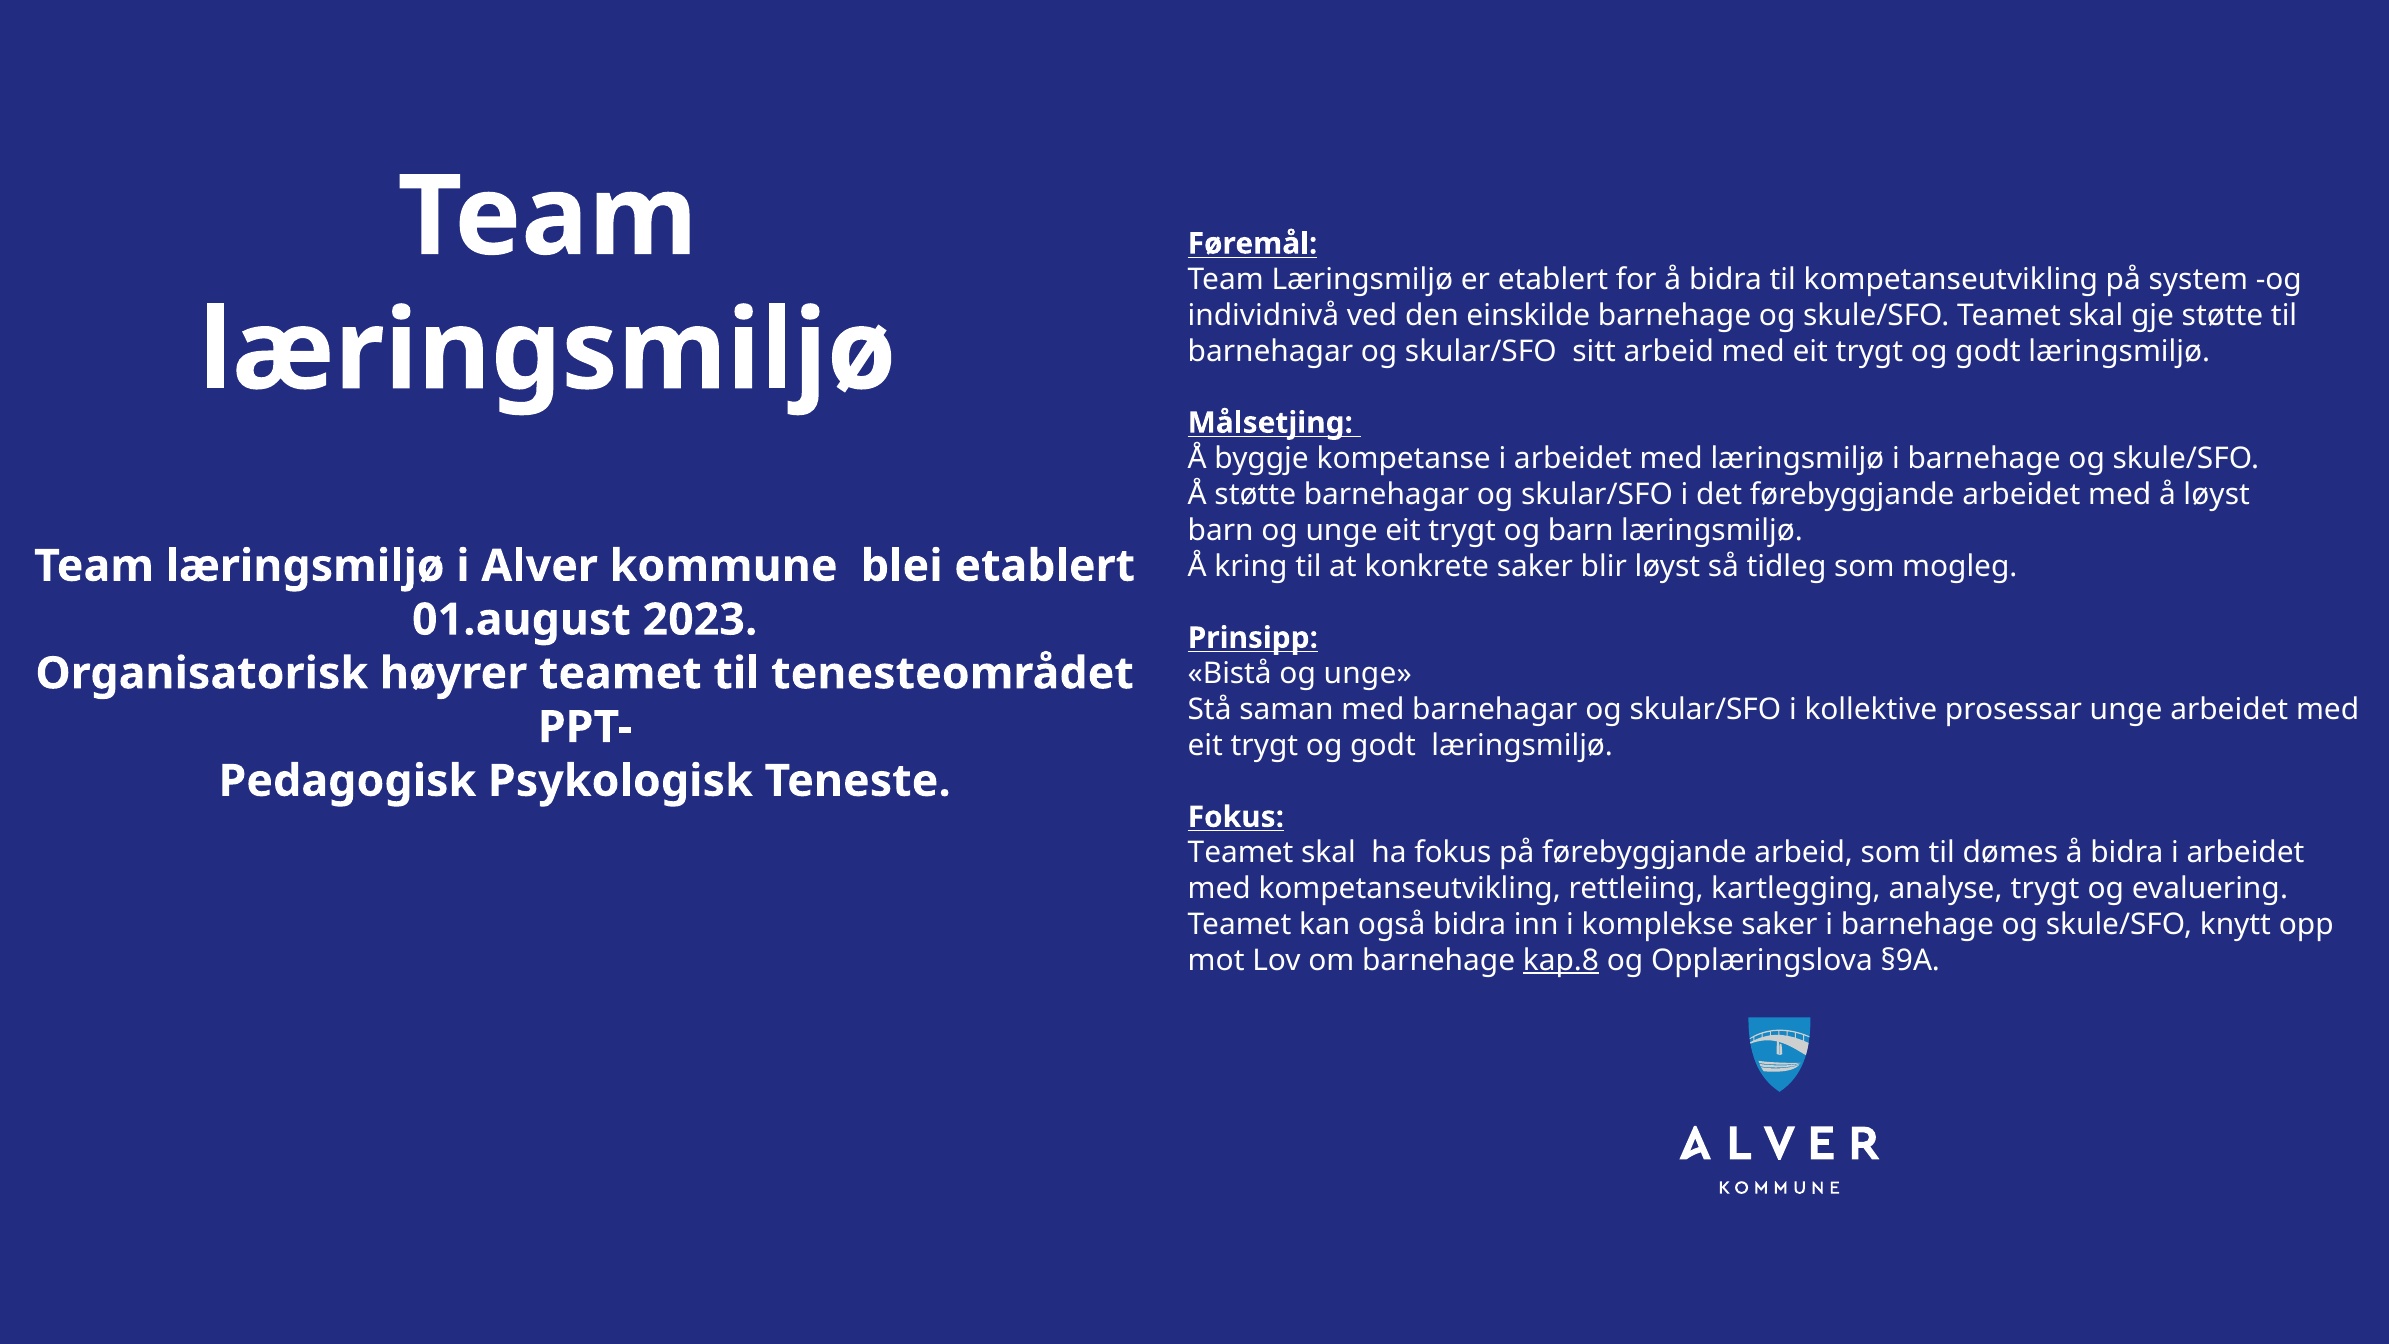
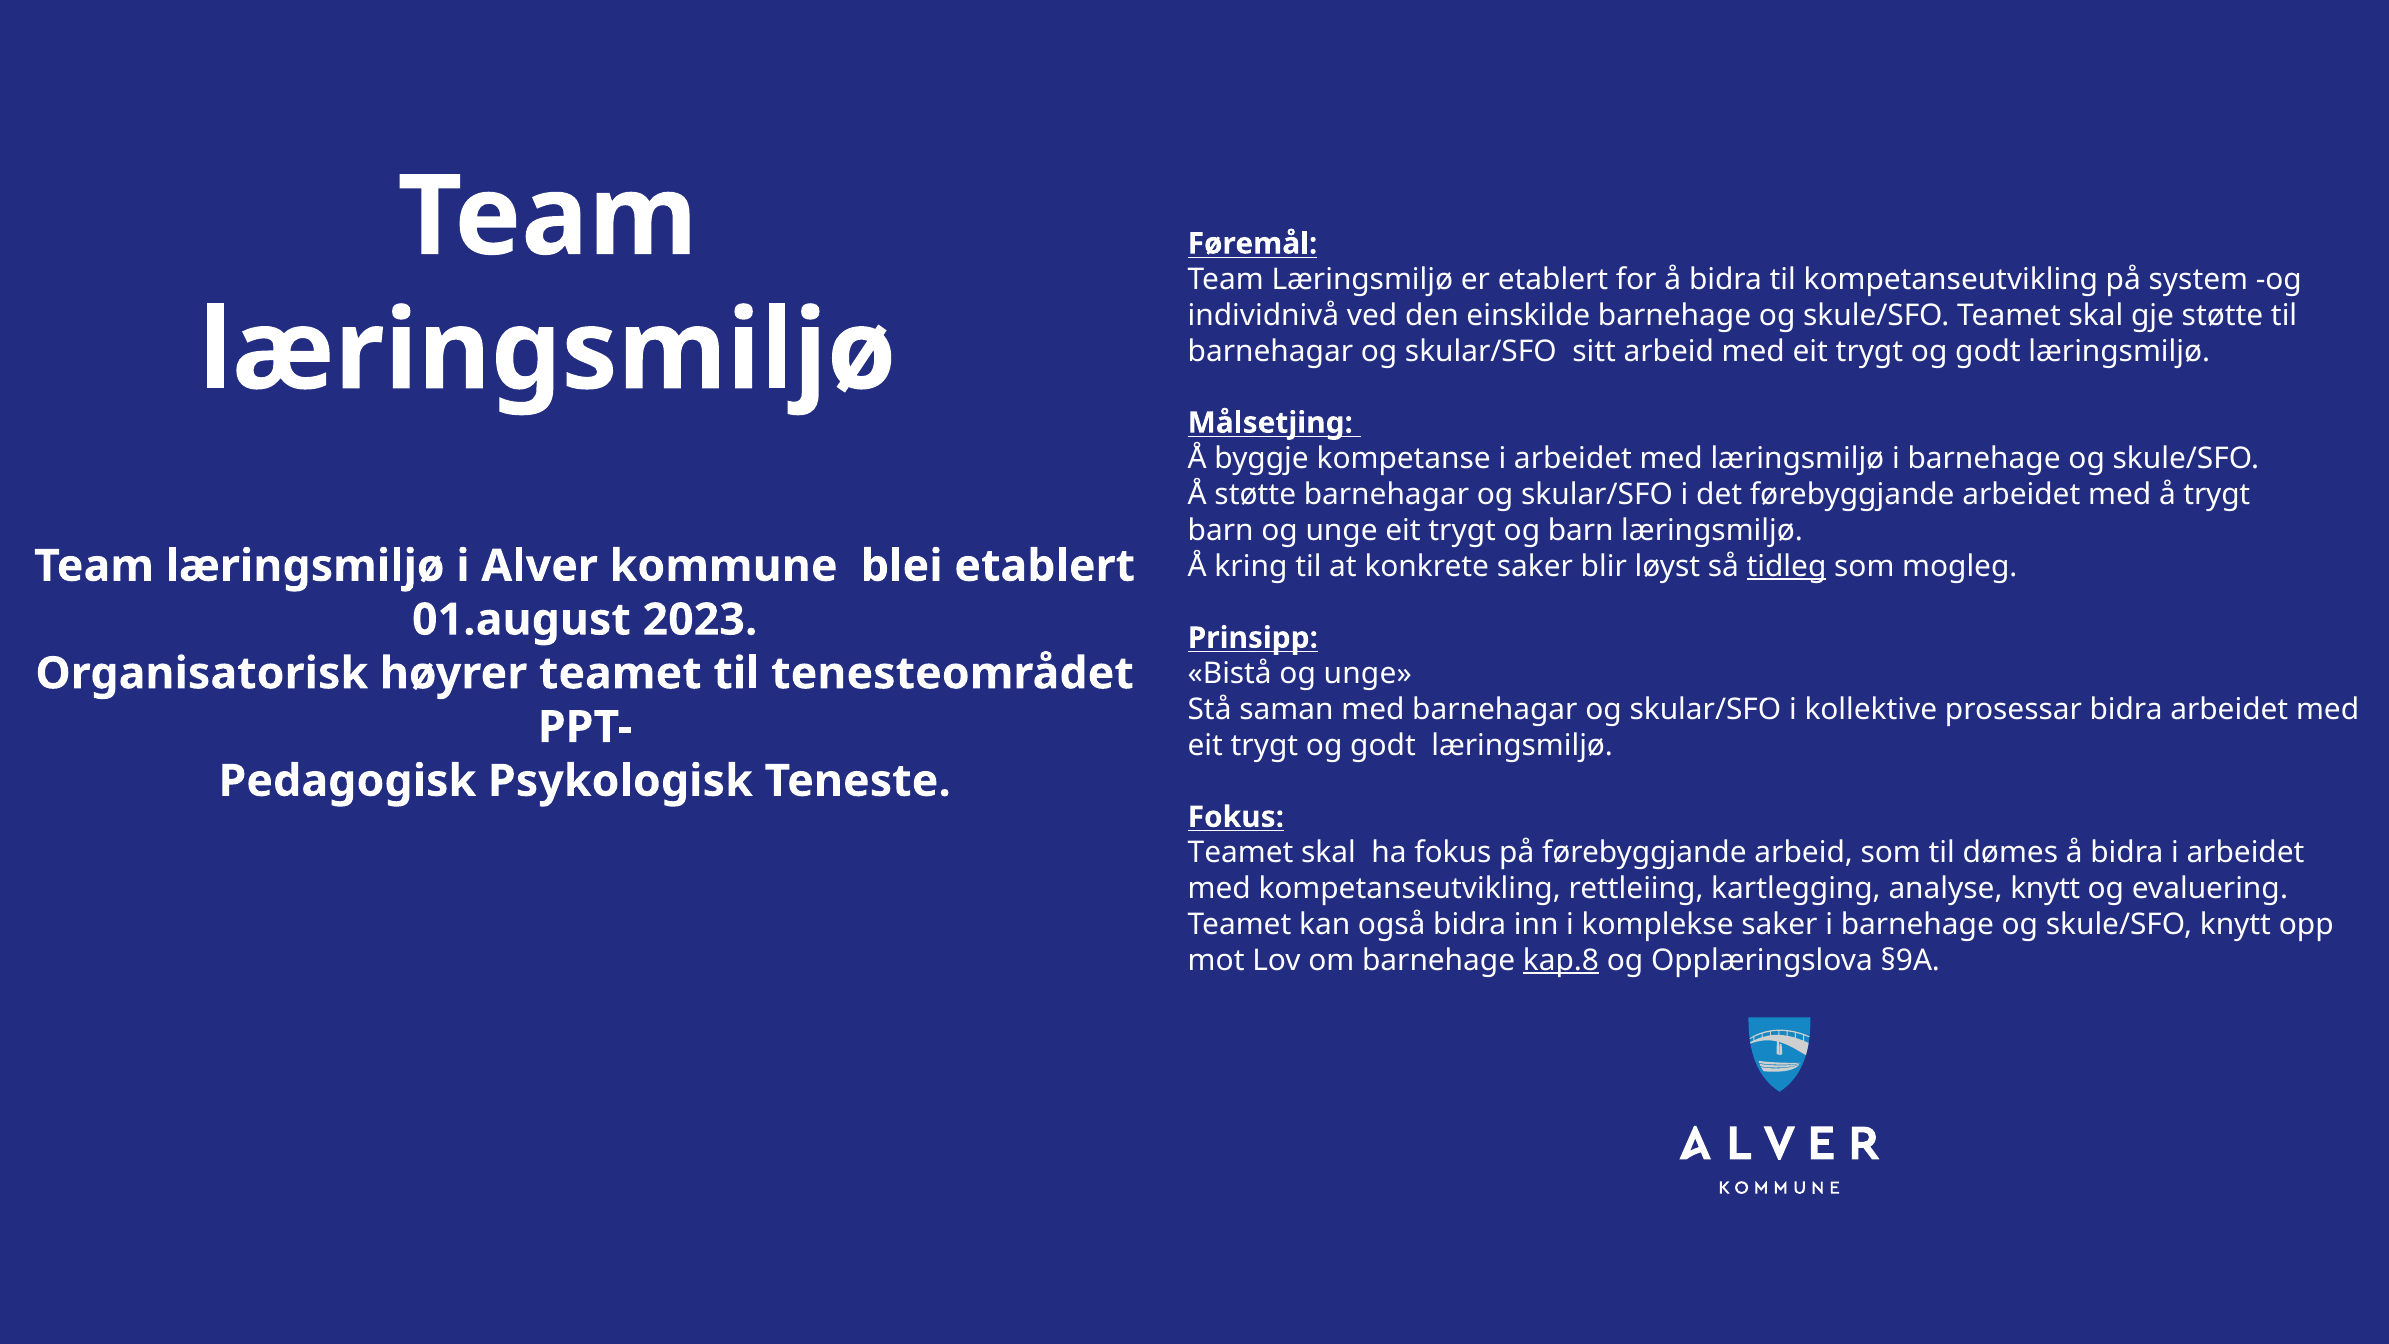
å løyst: løyst -> trygt (2217, 495)
tidleg underline: none -> present (1787, 566)
prosessar unge: unge -> bidra (2126, 710)
analyse trygt: trygt -> knytt (2045, 889)
